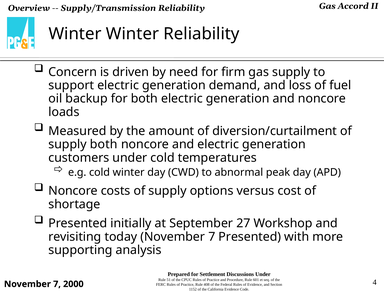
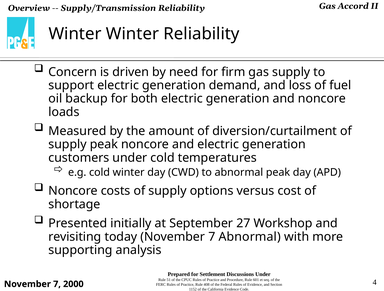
supply both: both -> peak (104, 144)
7 Presented: Presented -> Abnormal (250, 237)
